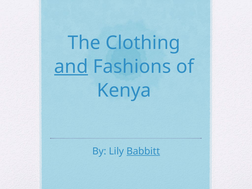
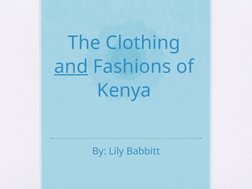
Babbitt underline: present -> none (143, 151)
